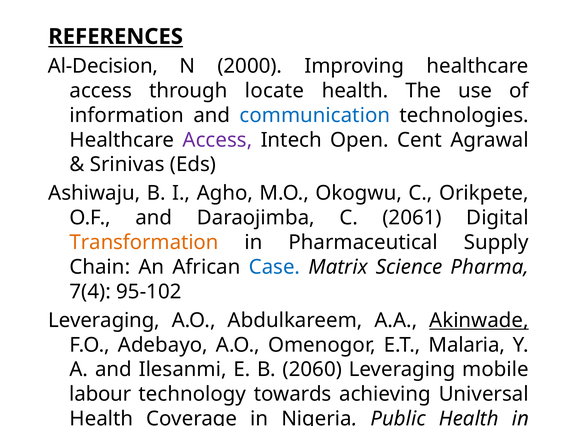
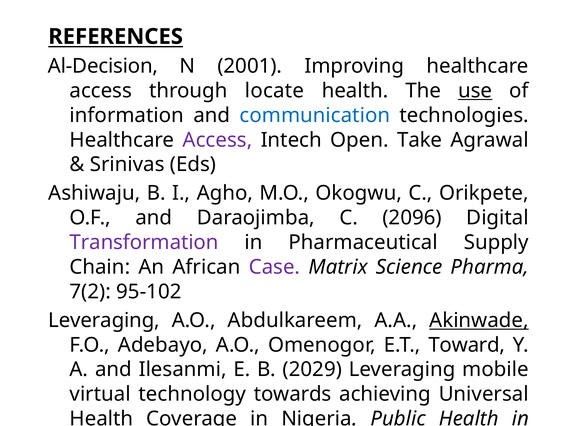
2000: 2000 -> 2001 (250, 66)
use underline: none -> present (475, 91)
Cent: Cent -> Take (420, 140)
2061: 2061 -> 2096 (412, 218)
Transformation colour: orange -> purple (144, 242)
Case colour: blue -> purple (274, 267)
7(4: 7(4 -> 7(2 (90, 292)
Malaria: Malaria -> Toward (467, 345)
2060: 2060 -> 2029 (312, 369)
labour: labour -> virtual (100, 394)
